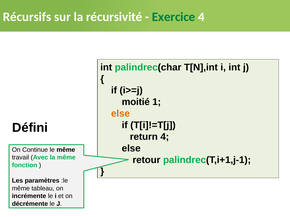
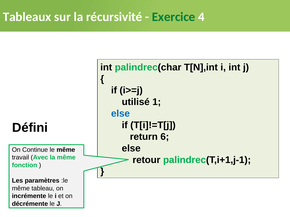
Récursifs: Récursifs -> Tableaux (27, 17)
moitié: moitié -> utilisé (136, 102)
else colour: orange -> blue (120, 114)
return 4: 4 -> 6 (165, 137)
